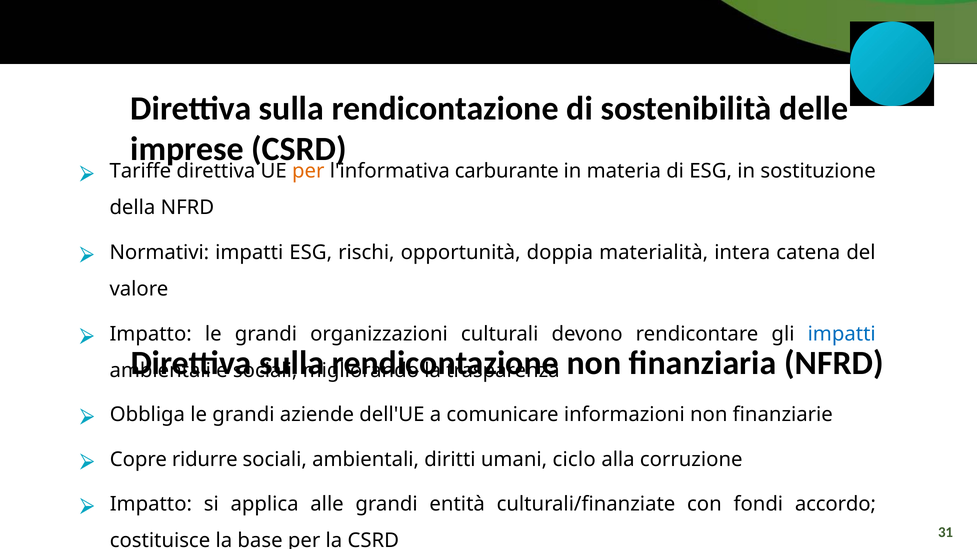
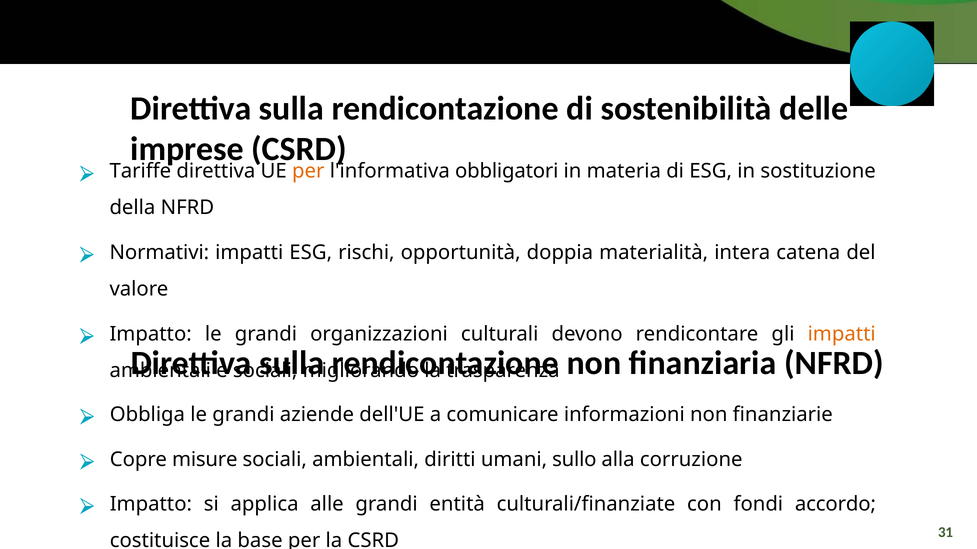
carburante: carburante -> obbligatori (507, 171)
impatti colour: blue -> orange (842, 334)
ridurre: ridurre -> misure (205, 460)
ciclo: ciclo -> sullo (574, 460)
